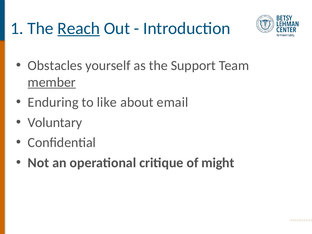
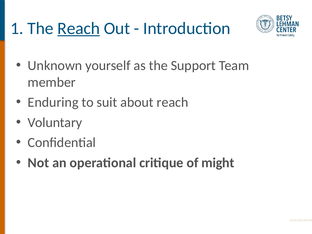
Obstacles: Obstacles -> Unknown (55, 66)
member underline: present -> none (52, 82)
like: like -> suit (107, 102)
about email: email -> reach (173, 102)
